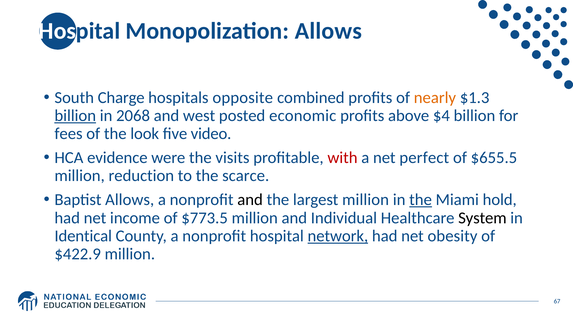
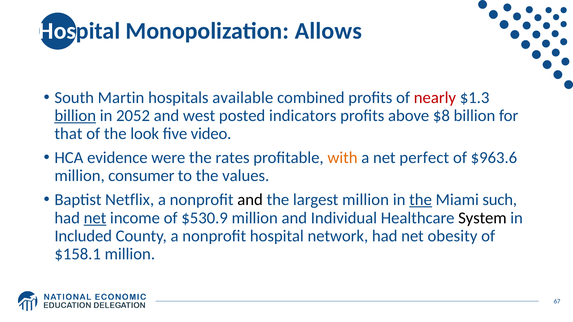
Charge: Charge -> Martin (121, 98)
opposite: opposite -> available (243, 98)
nearly colour: orange -> red (435, 98)
2068: 2068 -> 2052 (133, 116)
economic: economic -> indicators (303, 116)
$4: $4 -> $8 (441, 116)
fees: fees -> that (68, 134)
visits: visits -> rates (233, 158)
with colour: red -> orange (342, 158)
$655.5: $655.5 -> $963.6 (494, 158)
reduction: reduction -> consumer (141, 176)
scarce: scarce -> values (246, 176)
Baptist Allows: Allows -> Netflix (130, 200)
hold: hold -> such (500, 200)
net underline: none -> present (95, 218)
$773.5: $773.5 -> $530.9 (205, 218)
Identical: Identical -> Included (83, 236)
network underline: present -> none (338, 236)
$422.9: $422.9 -> $158.1 (78, 254)
